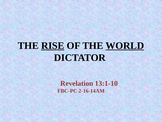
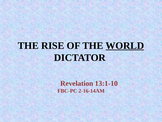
RISE underline: present -> none (53, 46)
